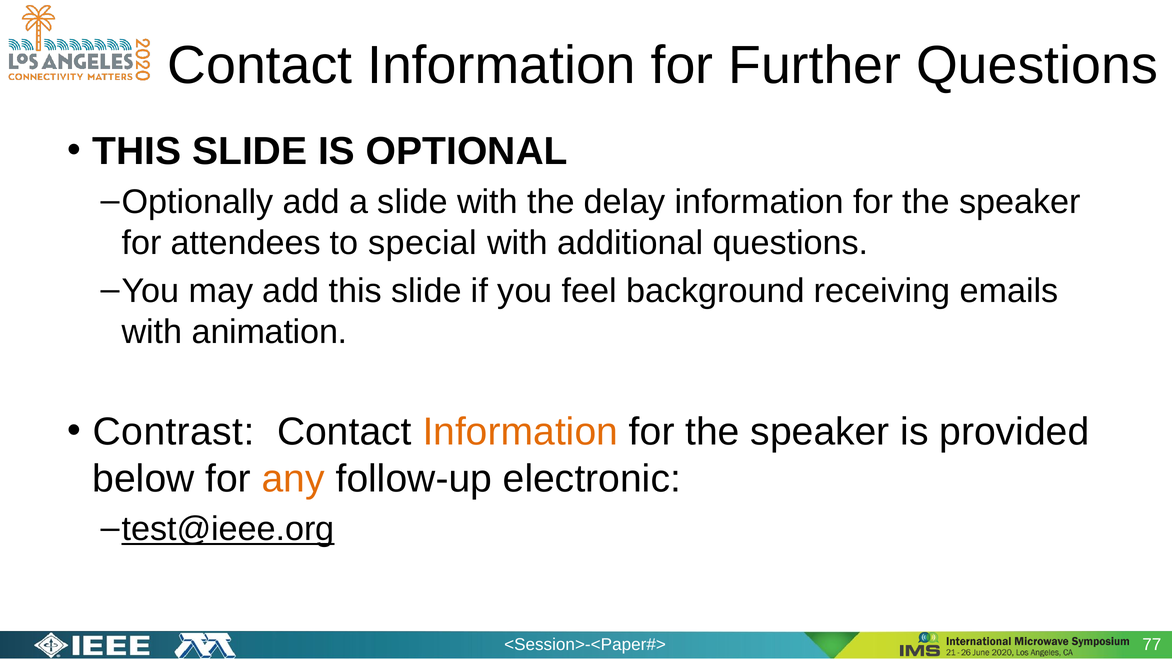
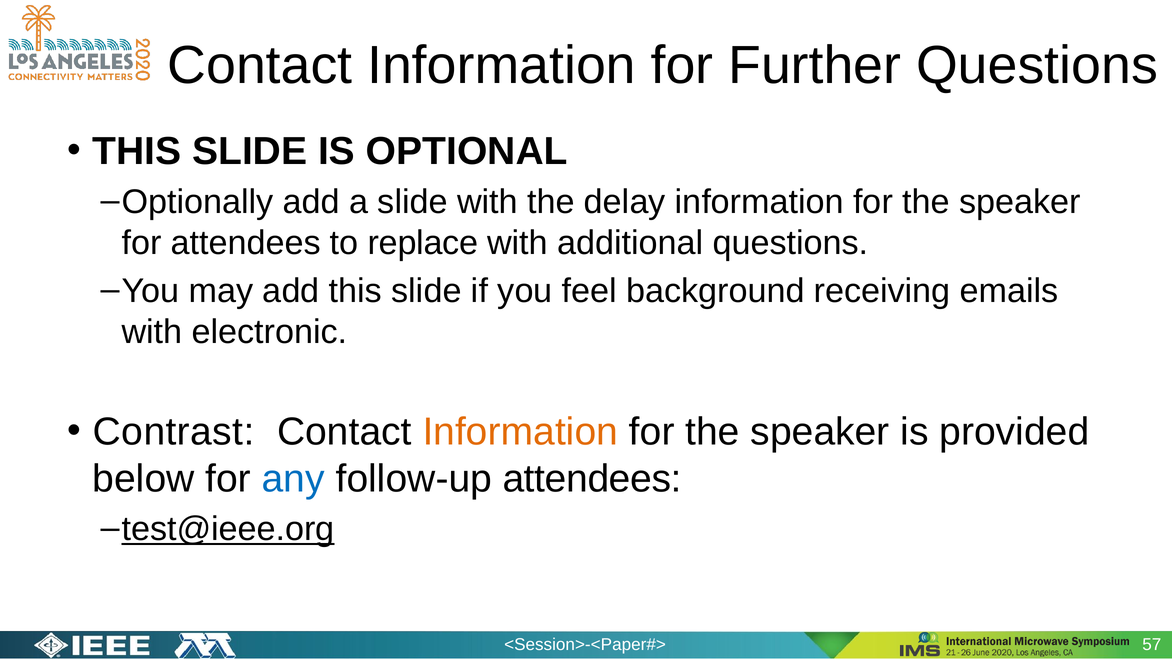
special: special -> replace (423, 243)
animation: animation -> electronic (269, 332)
any colour: orange -> blue (293, 479)
follow-up electronic: electronic -> attendees (592, 479)
77: 77 -> 57 (1152, 645)
